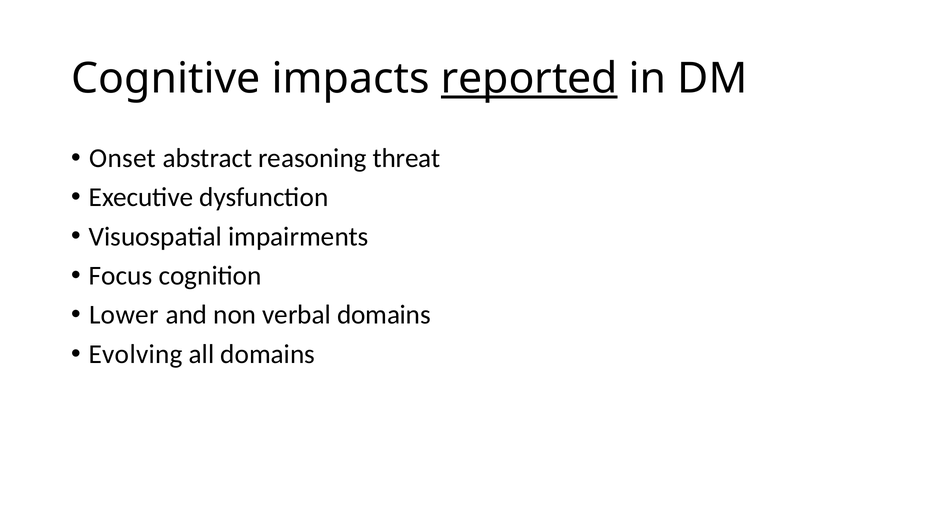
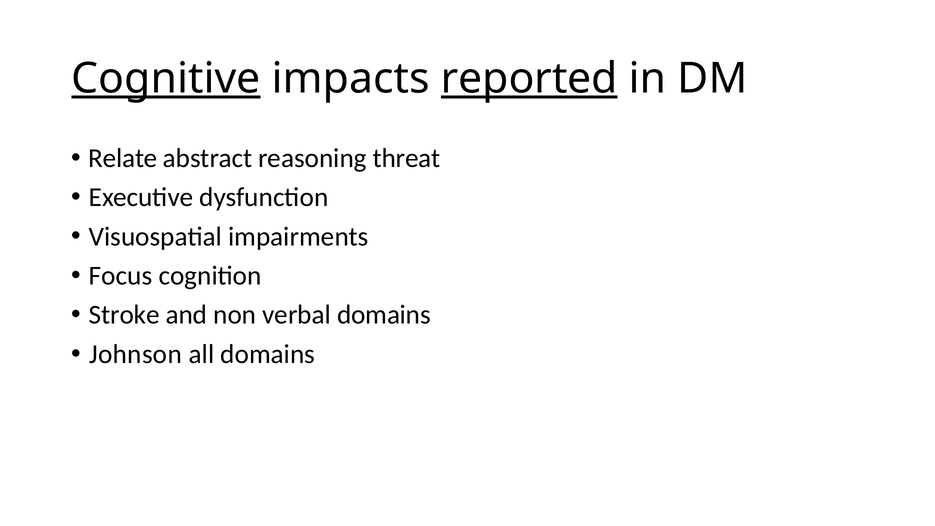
Cognitive underline: none -> present (166, 79)
Onset: Onset -> Relate (123, 158)
Lower: Lower -> Stroke (124, 315)
Evolving: Evolving -> Johnson (136, 354)
